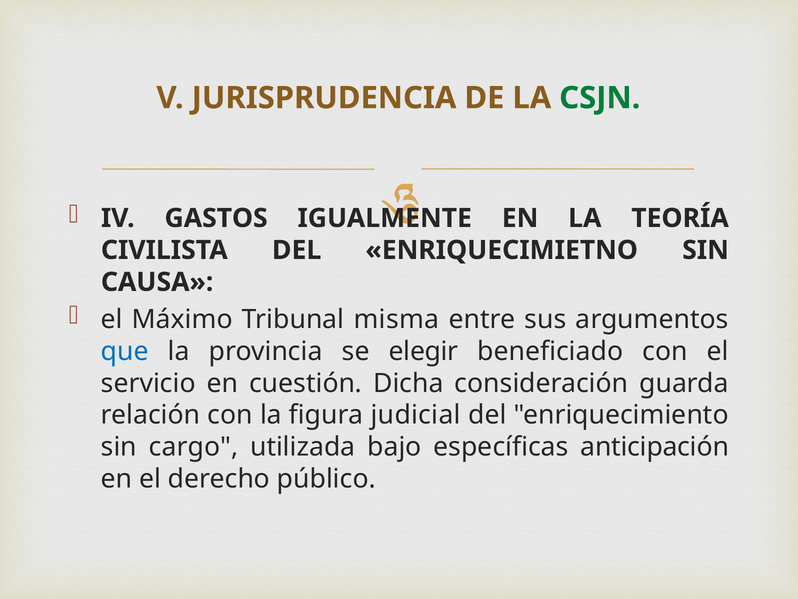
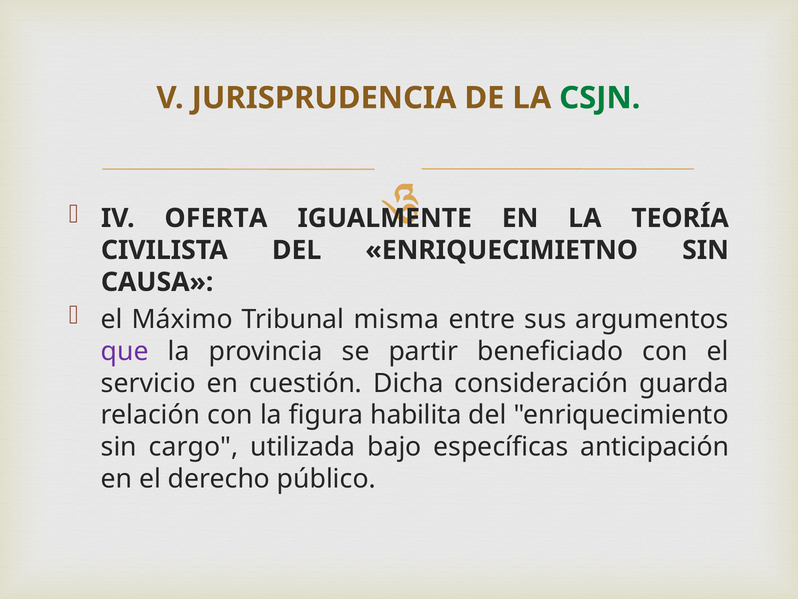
GASTOS: GASTOS -> OFERTA (216, 218)
que colour: blue -> purple (125, 351)
elegir: elegir -> partir (423, 351)
judicial: judicial -> habilita (416, 415)
